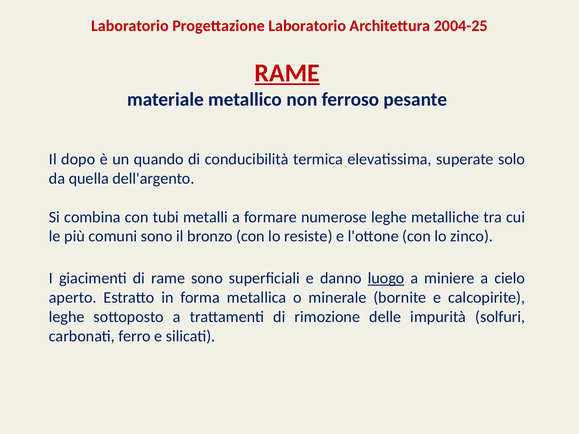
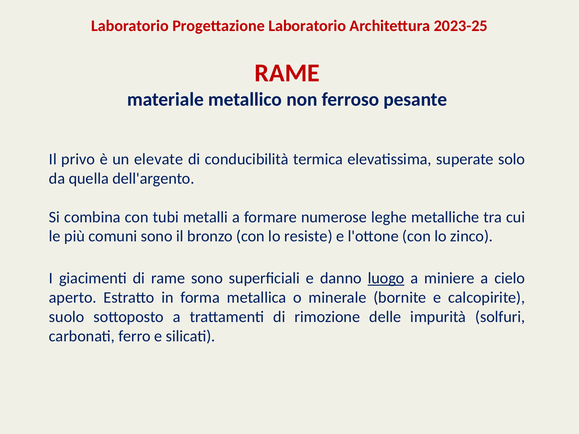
2004-25: 2004-25 -> 2023-25 (461, 26)
RAME underline: present -> none (287, 73)
dopo: dopo -> privo (78, 159)
quando: quando -> elevate (159, 159)
leghe: leghe -> suolo (67, 317)
